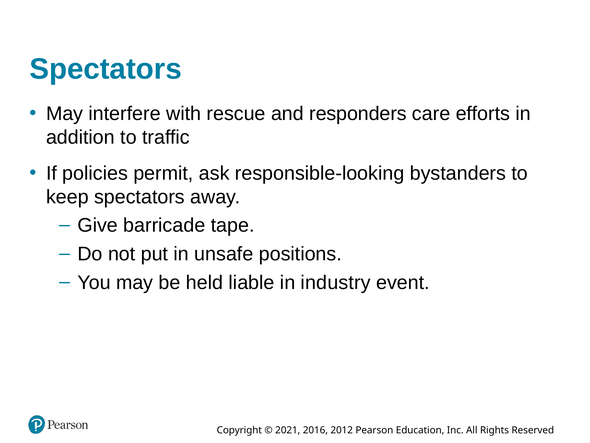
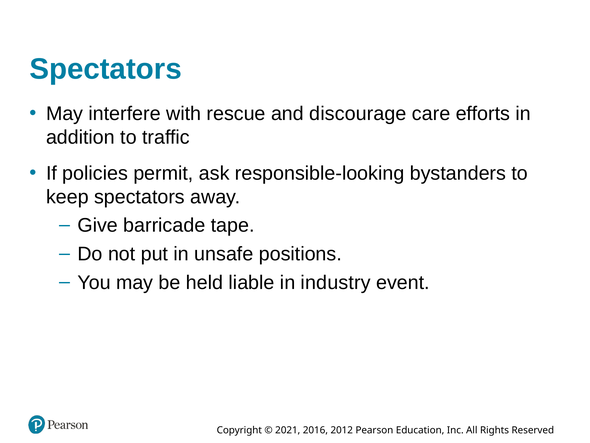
responders: responders -> discourage (358, 114)
